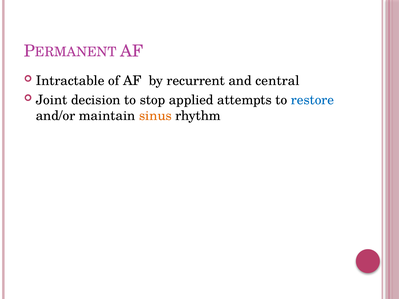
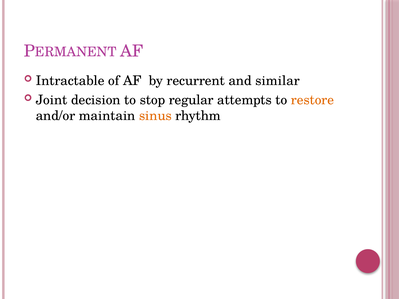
central: central -> similar (278, 81)
applied: applied -> regular (191, 100)
restore colour: blue -> orange (312, 100)
